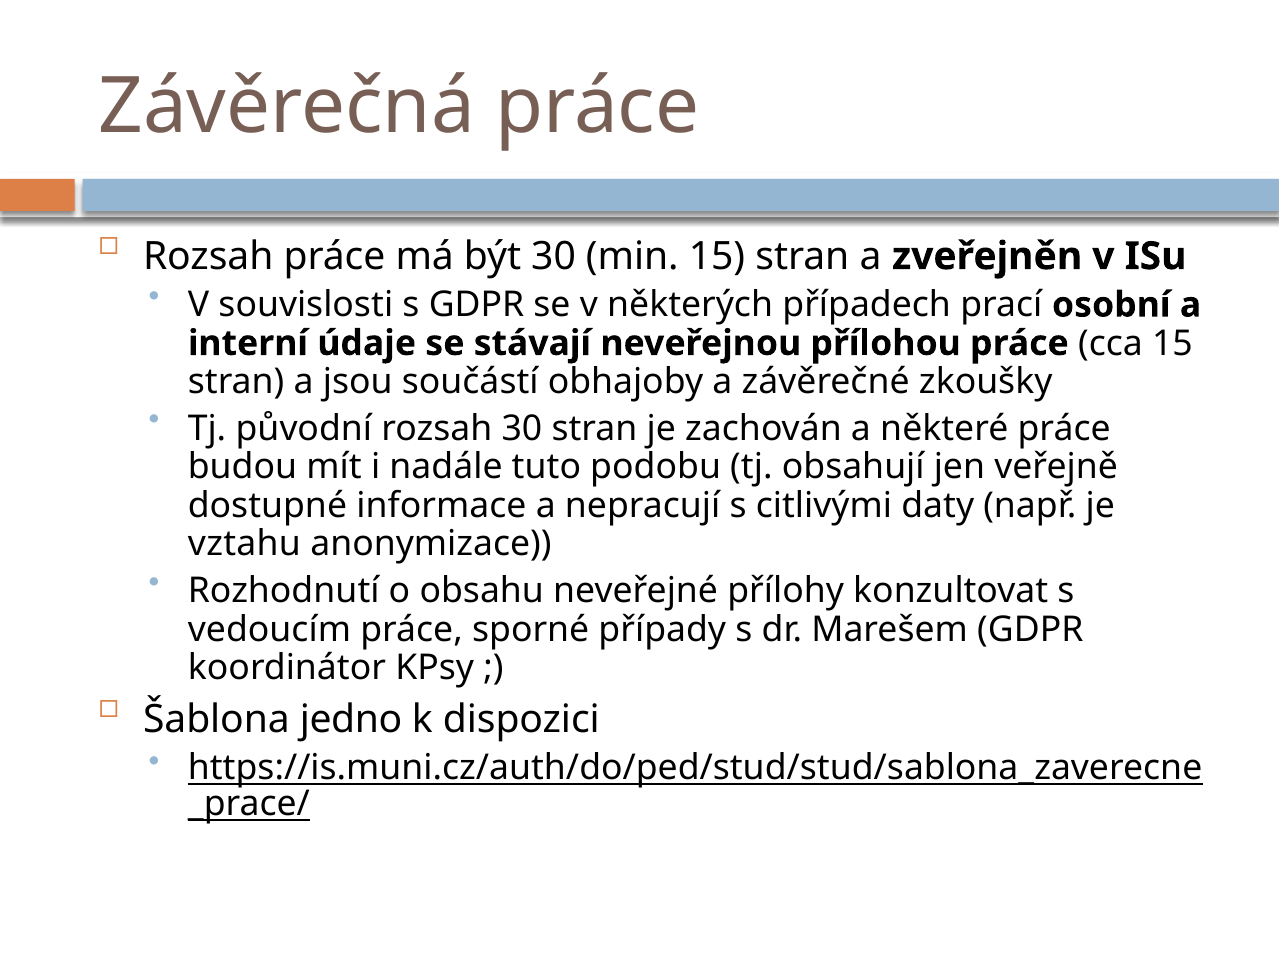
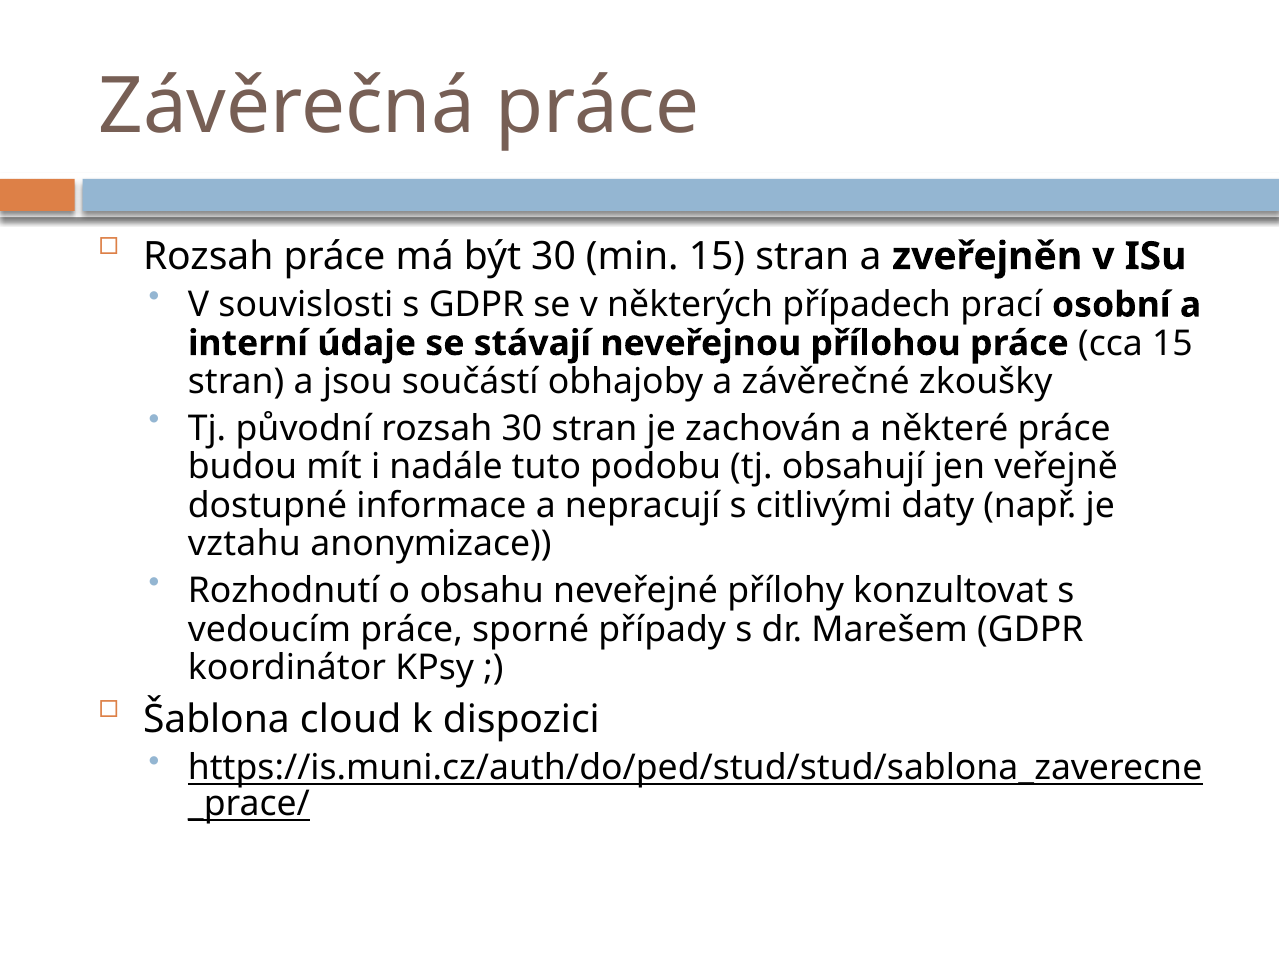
jedno: jedno -> cloud (351, 720)
